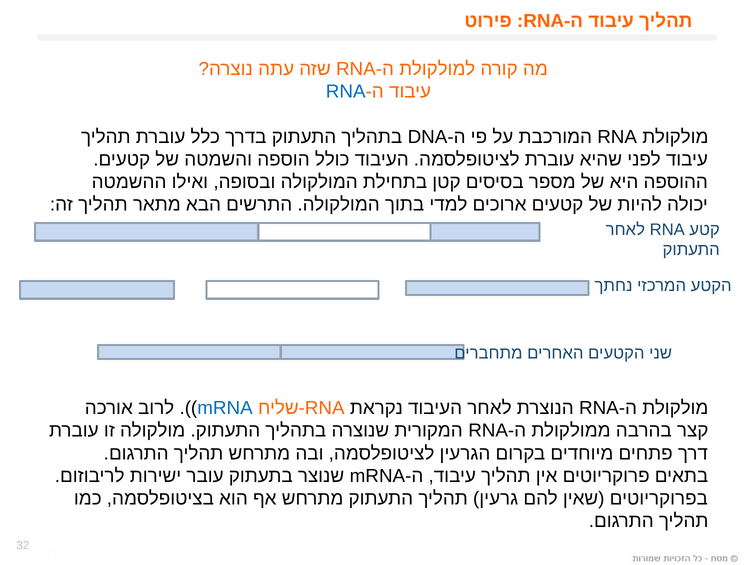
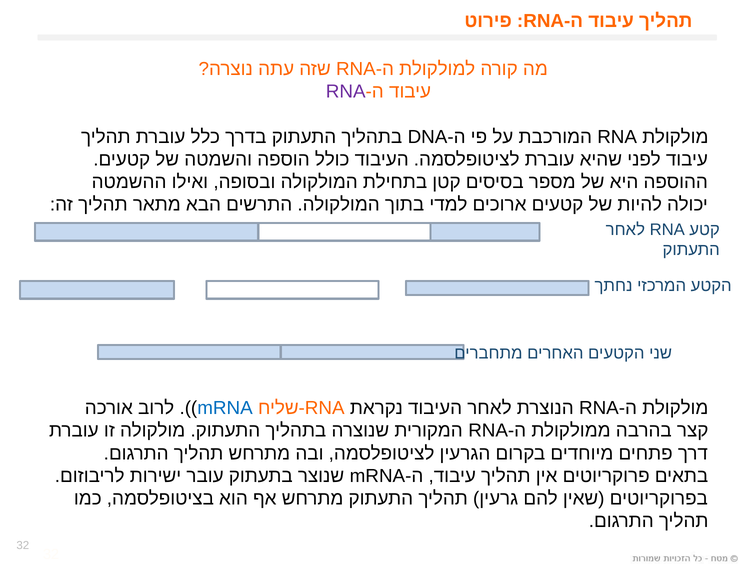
RNA colour: blue -> purple (346, 92)
